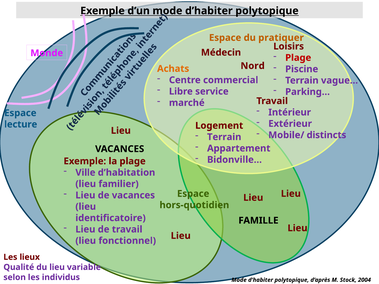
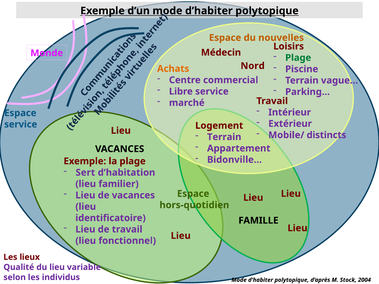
pratiquer: pratiquer -> nouvelles (281, 38)
Plage colour: red -> green (298, 58)
lecture: lecture -> service (21, 124)
Ville: Ville -> Sert (85, 173)
